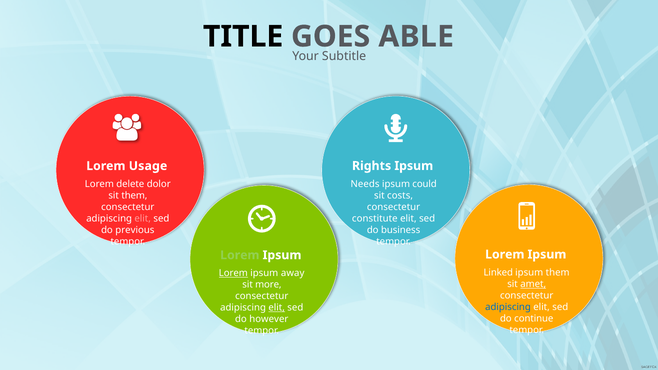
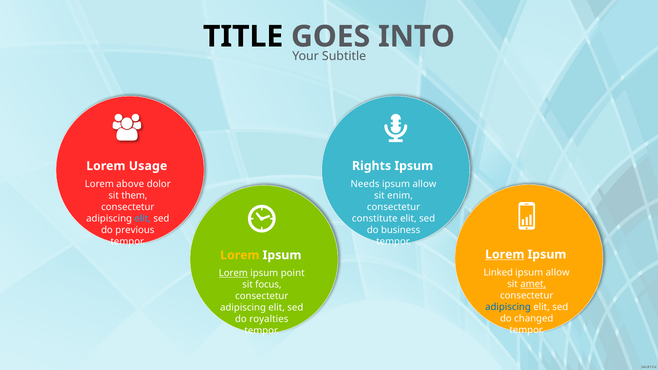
ABLE: ABLE -> INTO (416, 37)
could: could -> allow (424, 184)
delete: delete -> above (130, 184)
costs: costs -> enim (400, 196)
elit colour: pink -> light blue (143, 219)
Lorem underline: none -> present (505, 255)
Lorem colour: light green -> yellow (240, 255)
them: them -> allow (558, 273)
away: away -> point (293, 273)
more: more -> focus (268, 285)
elit underline: present -> none (277, 308)
continue: continue -> changed (534, 319)
however: however -> royalties (269, 319)
